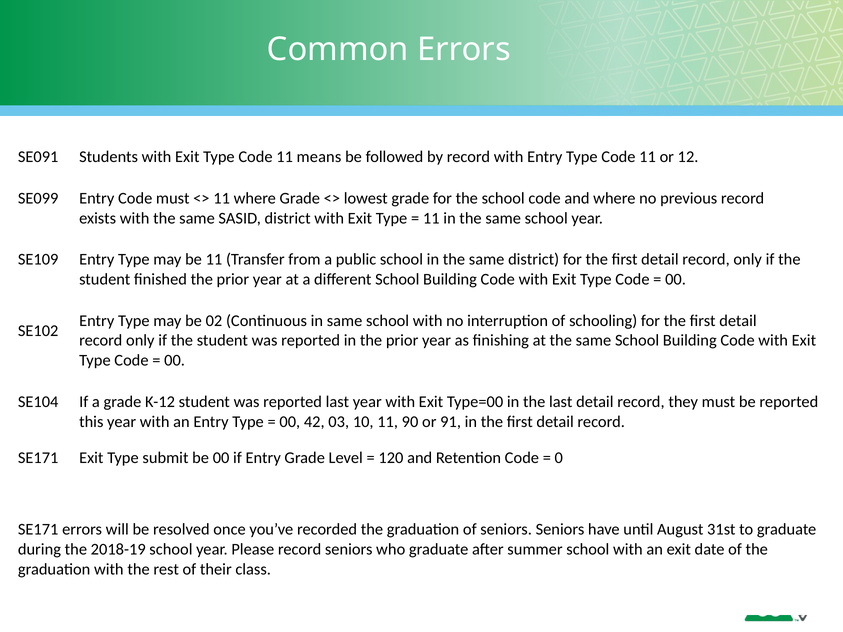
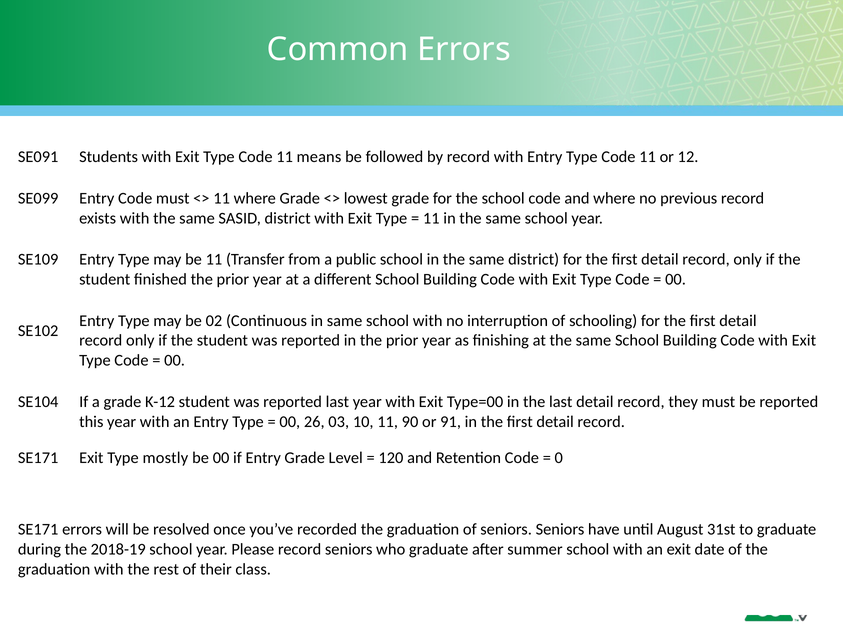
42: 42 -> 26 (314, 422)
submit: submit -> mostly (165, 458)
